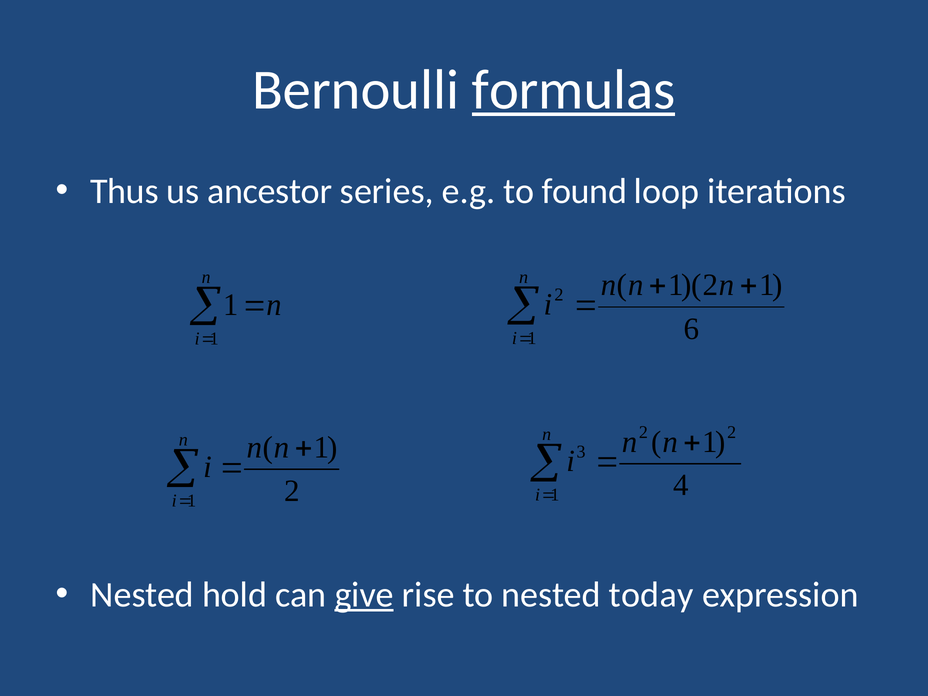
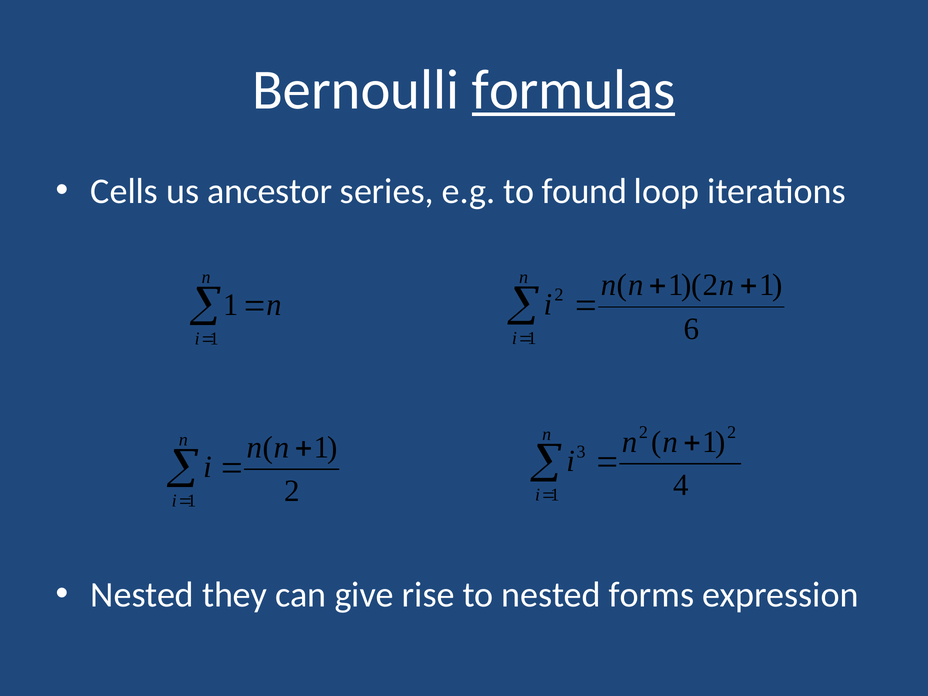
Thus: Thus -> Cells (124, 191)
hold: hold -> they (235, 595)
give underline: present -> none (364, 595)
today: today -> forms (651, 595)
